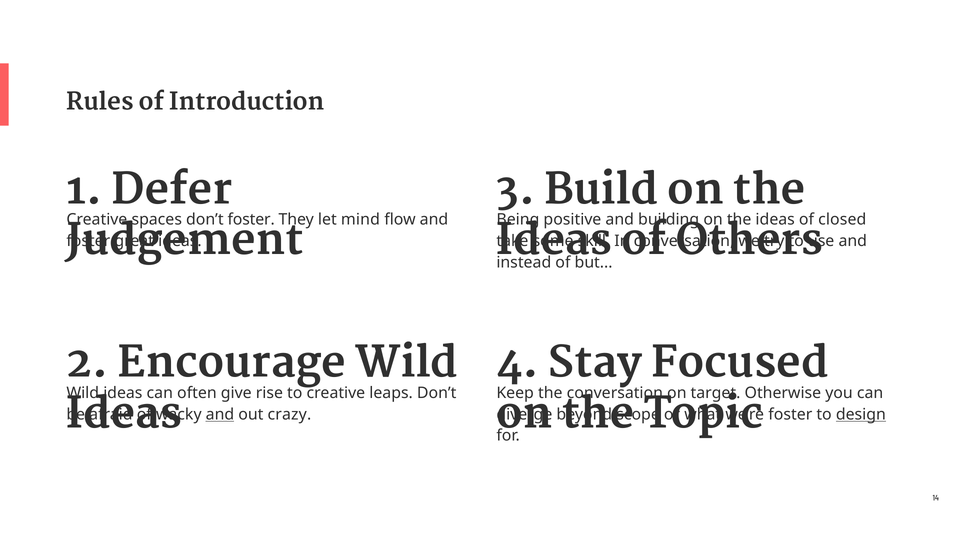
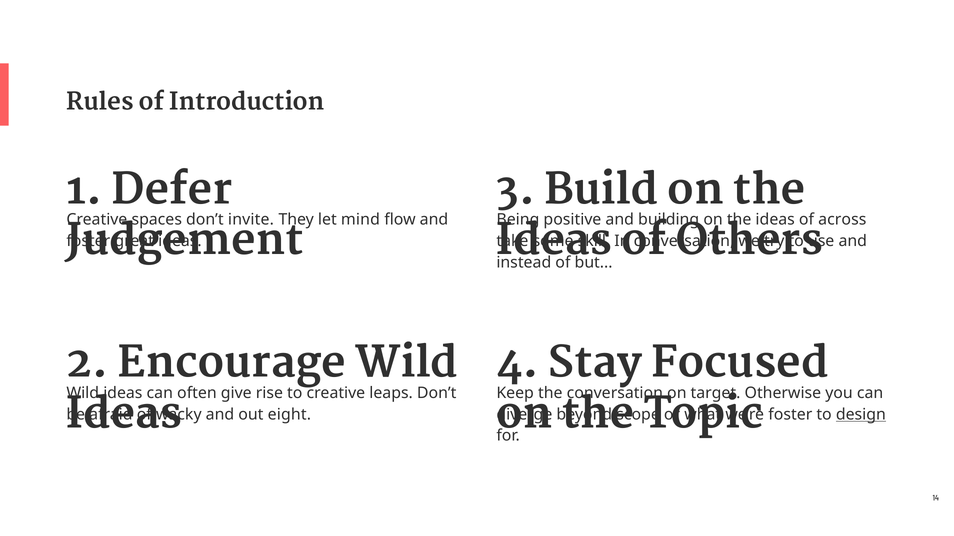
foster: foster -> invite (251, 220)
closed: closed -> across (842, 220)
and underline: present -> none (220, 415)
crazy: crazy -> eight (289, 415)
